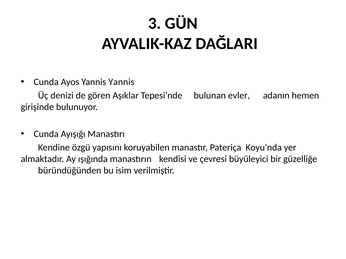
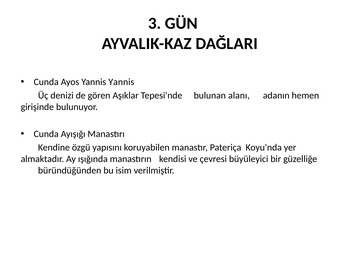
evler: evler -> alanı (239, 96)
